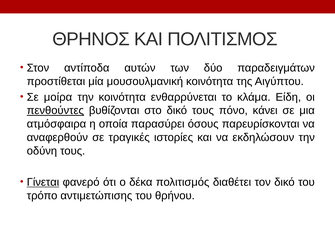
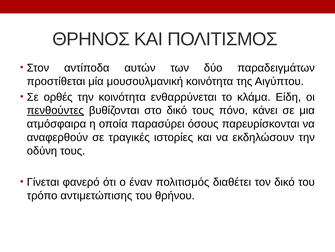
μοίρα: μοίρα -> ορθές (58, 97)
Γίνεται underline: present -> none (43, 182)
δέκα: δέκα -> έναν (141, 182)
